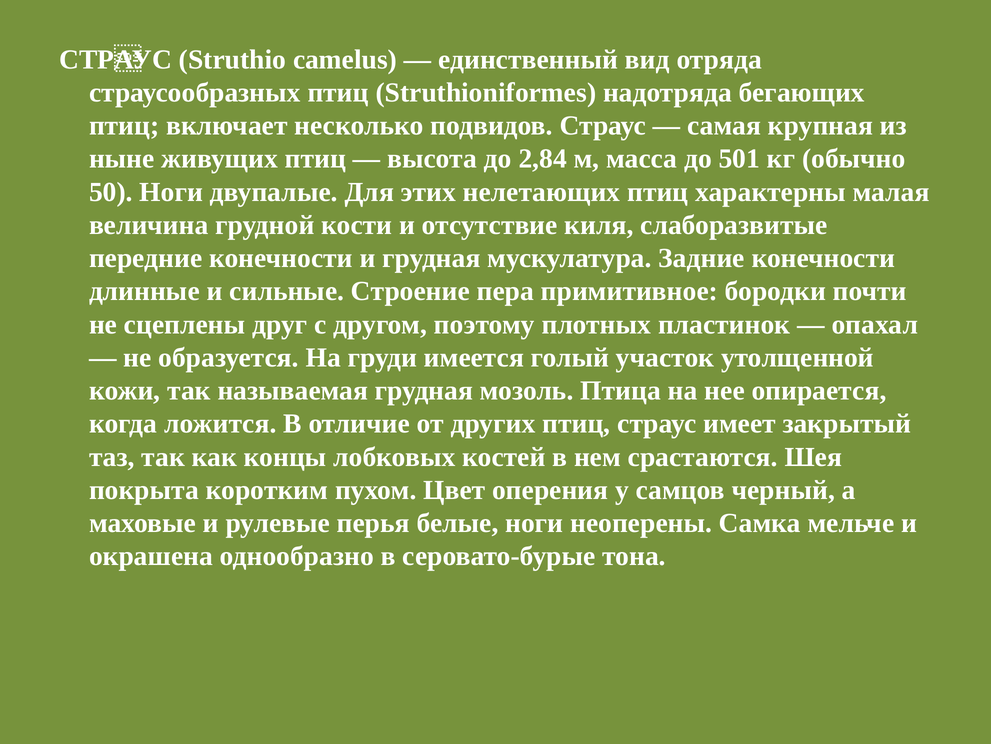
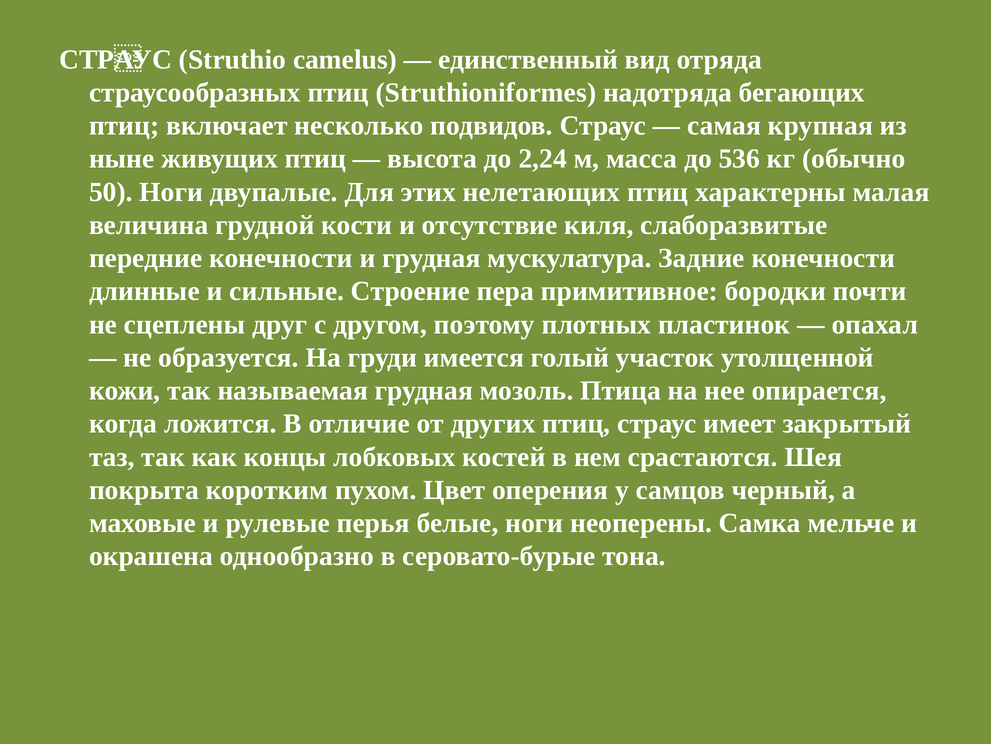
2,84: 2,84 -> 2,24 (543, 159)
501: 501 -> 536 (739, 159)
